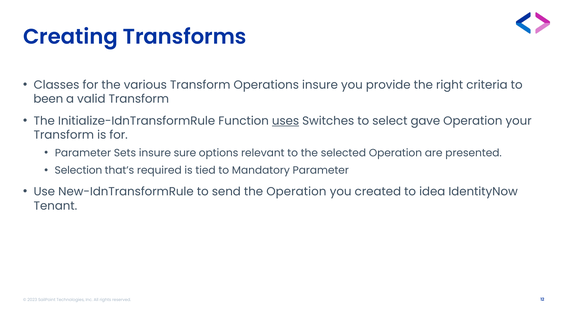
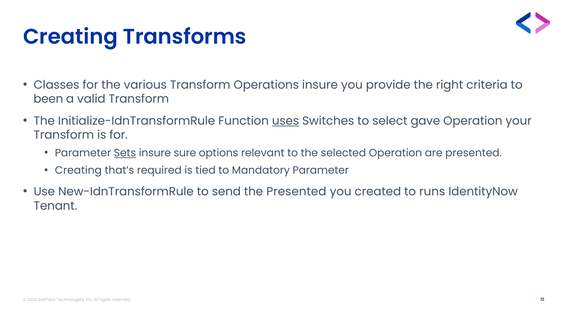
Sets underline: none -> present (125, 153)
Selection: Selection -> Creating (78, 170)
the Operation: Operation -> Presented (296, 192)
idea: idea -> runs (432, 192)
